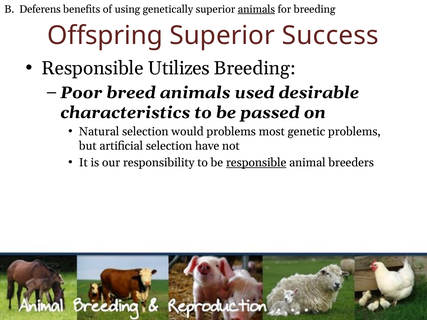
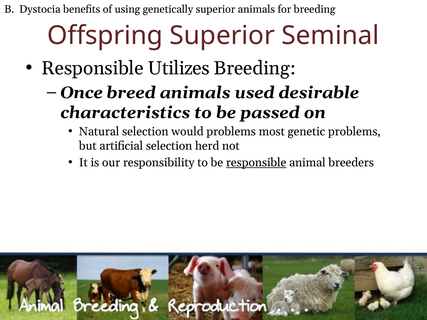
Deferens: Deferens -> Dystocia (40, 9)
animals underline: present -> none (256, 9)
Success: Success -> Seminal (330, 36)
Poor: Poor -> Once (81, 93)
have: have -> herd (207, 146)
